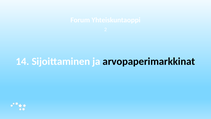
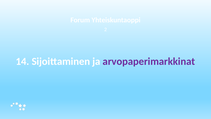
arvopaperimarkkinat colour: black -> purple (149, 61)
